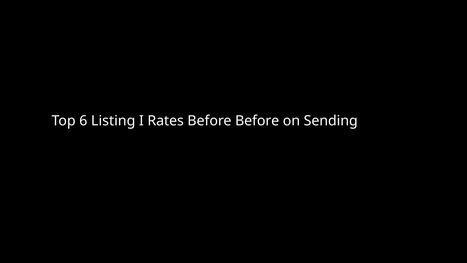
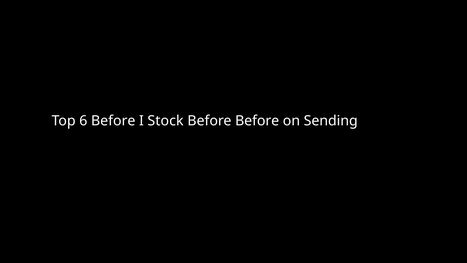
6 Listing: Listing -> Before (113, 121)
Rates: Rates -> Stock (166, 121)
